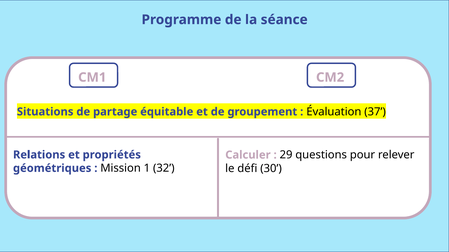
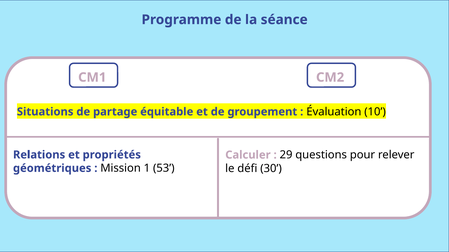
37: 37 -> 10 (375, 112)
32: 32 -> 53 (164, 169)
